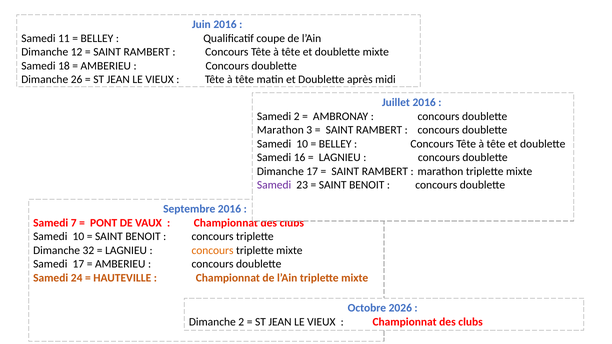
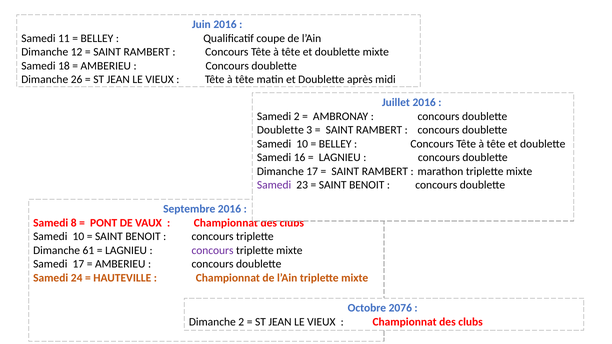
Marathon: Marathon -> Doublette (280, 130)
7: 7 -> 8 (74, 223)
32: 32 -> 61 (88, 251)
concours colour: orange -> purple (213, 251)
2026: 2026 -> 2076 (400, 308)
